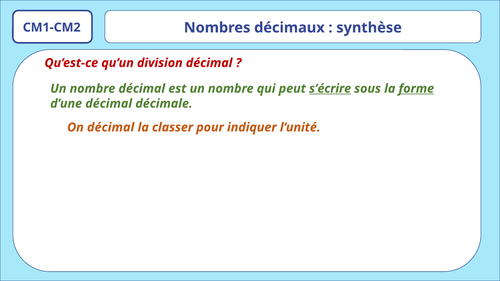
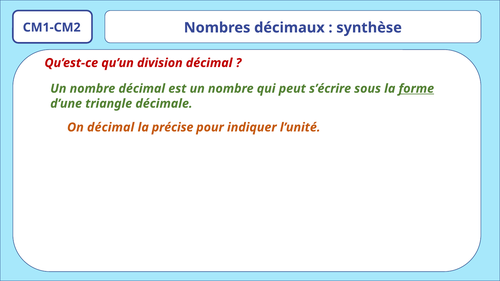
s’écrire underline: present -> none (330, 89)
d’une décimal: décimal -> triangle (109, 104)
classer: classer -> précise (173, 127)
